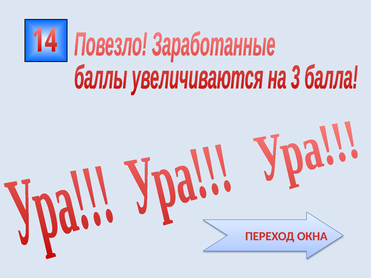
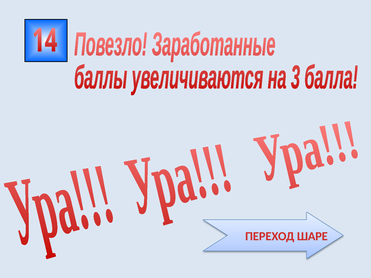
ОКНА: ОКНА -> ШАРЕ (312, 236)
